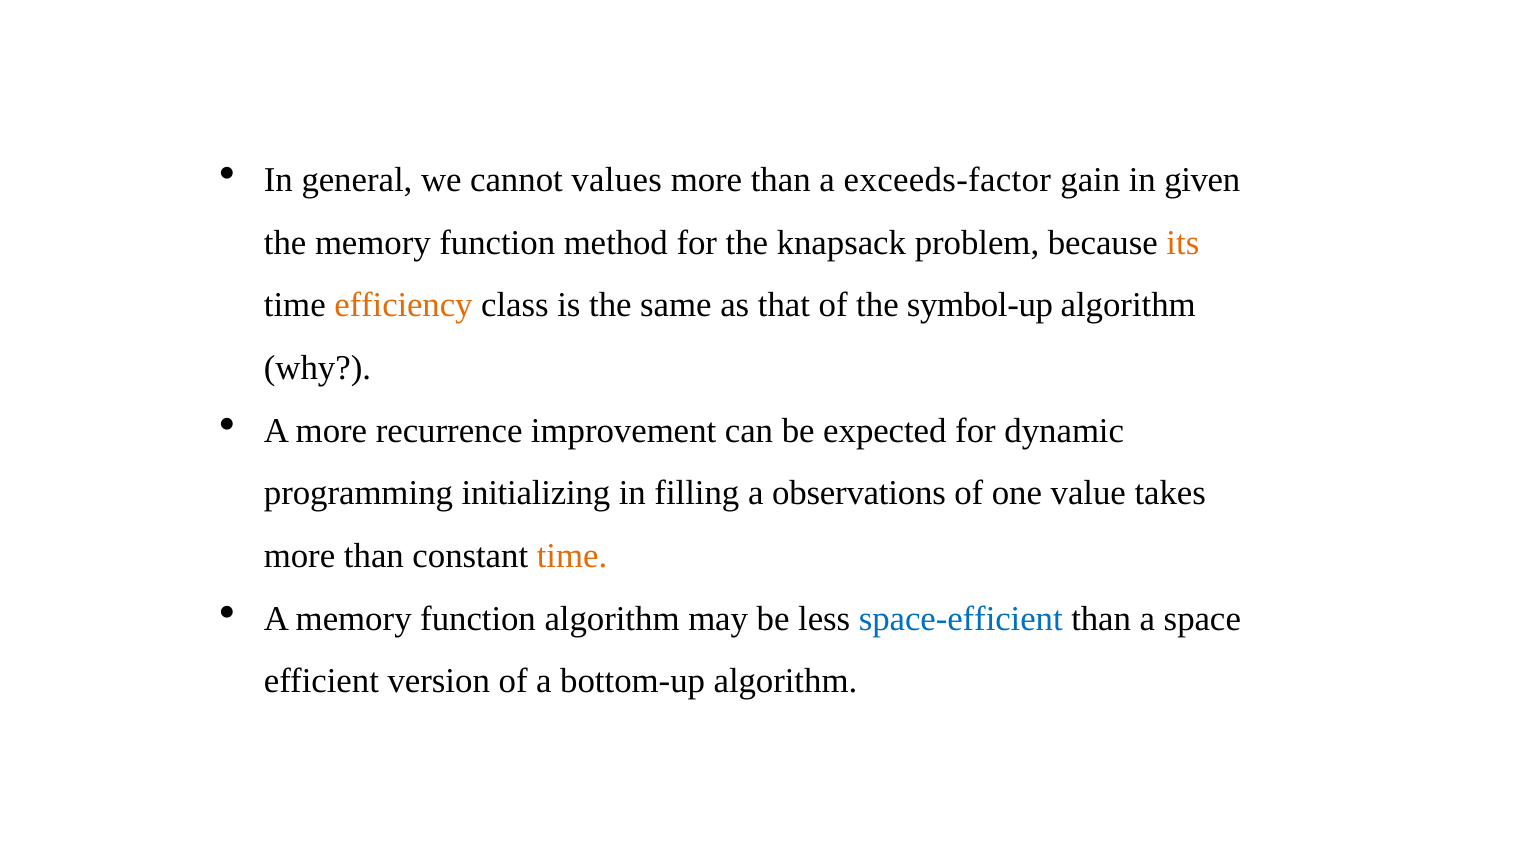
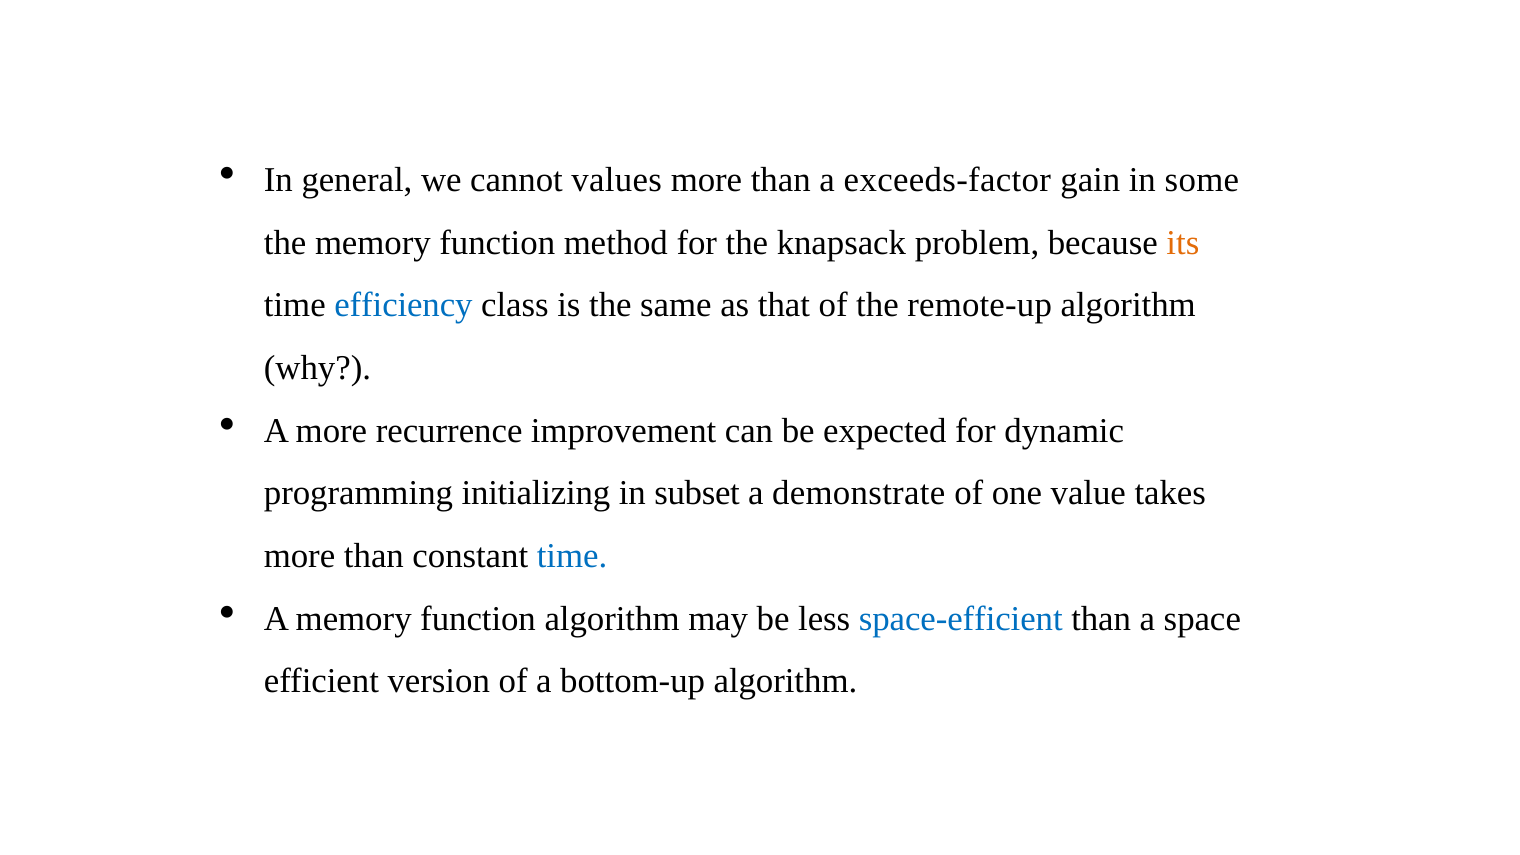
given: given -> some (1202, 180)
efficiency colour: orange -> blue (403, 305)
symbol-up: symbol-up -> remote-up (980, 305)
filling: filling -> subset (697, 493)
observations: observations -> demonstrate (859, 493)
time colour: orange -> blue (572, 556)
